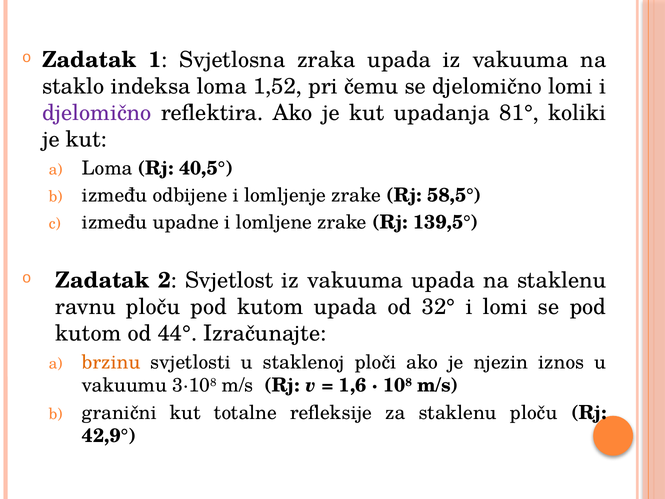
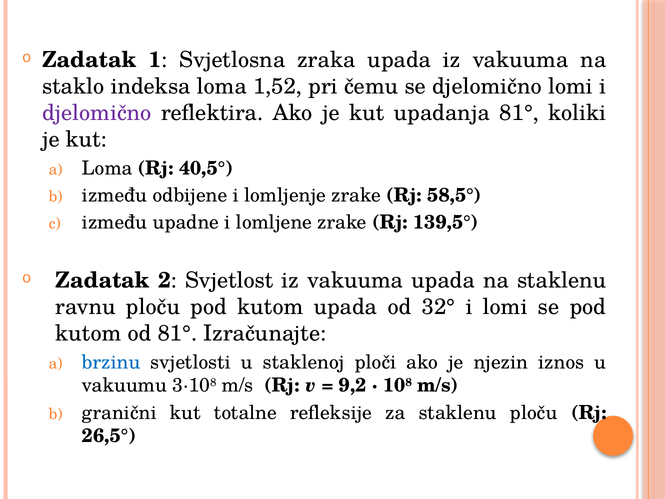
od 44°: 44° -> 81° (177, 333)
brzinu colour: orange -> blue (111, 362)
1,6: 1,6 -> 9,2 (353, 385)
42,9°: 42,9° -> 26,5° (109, 436)
